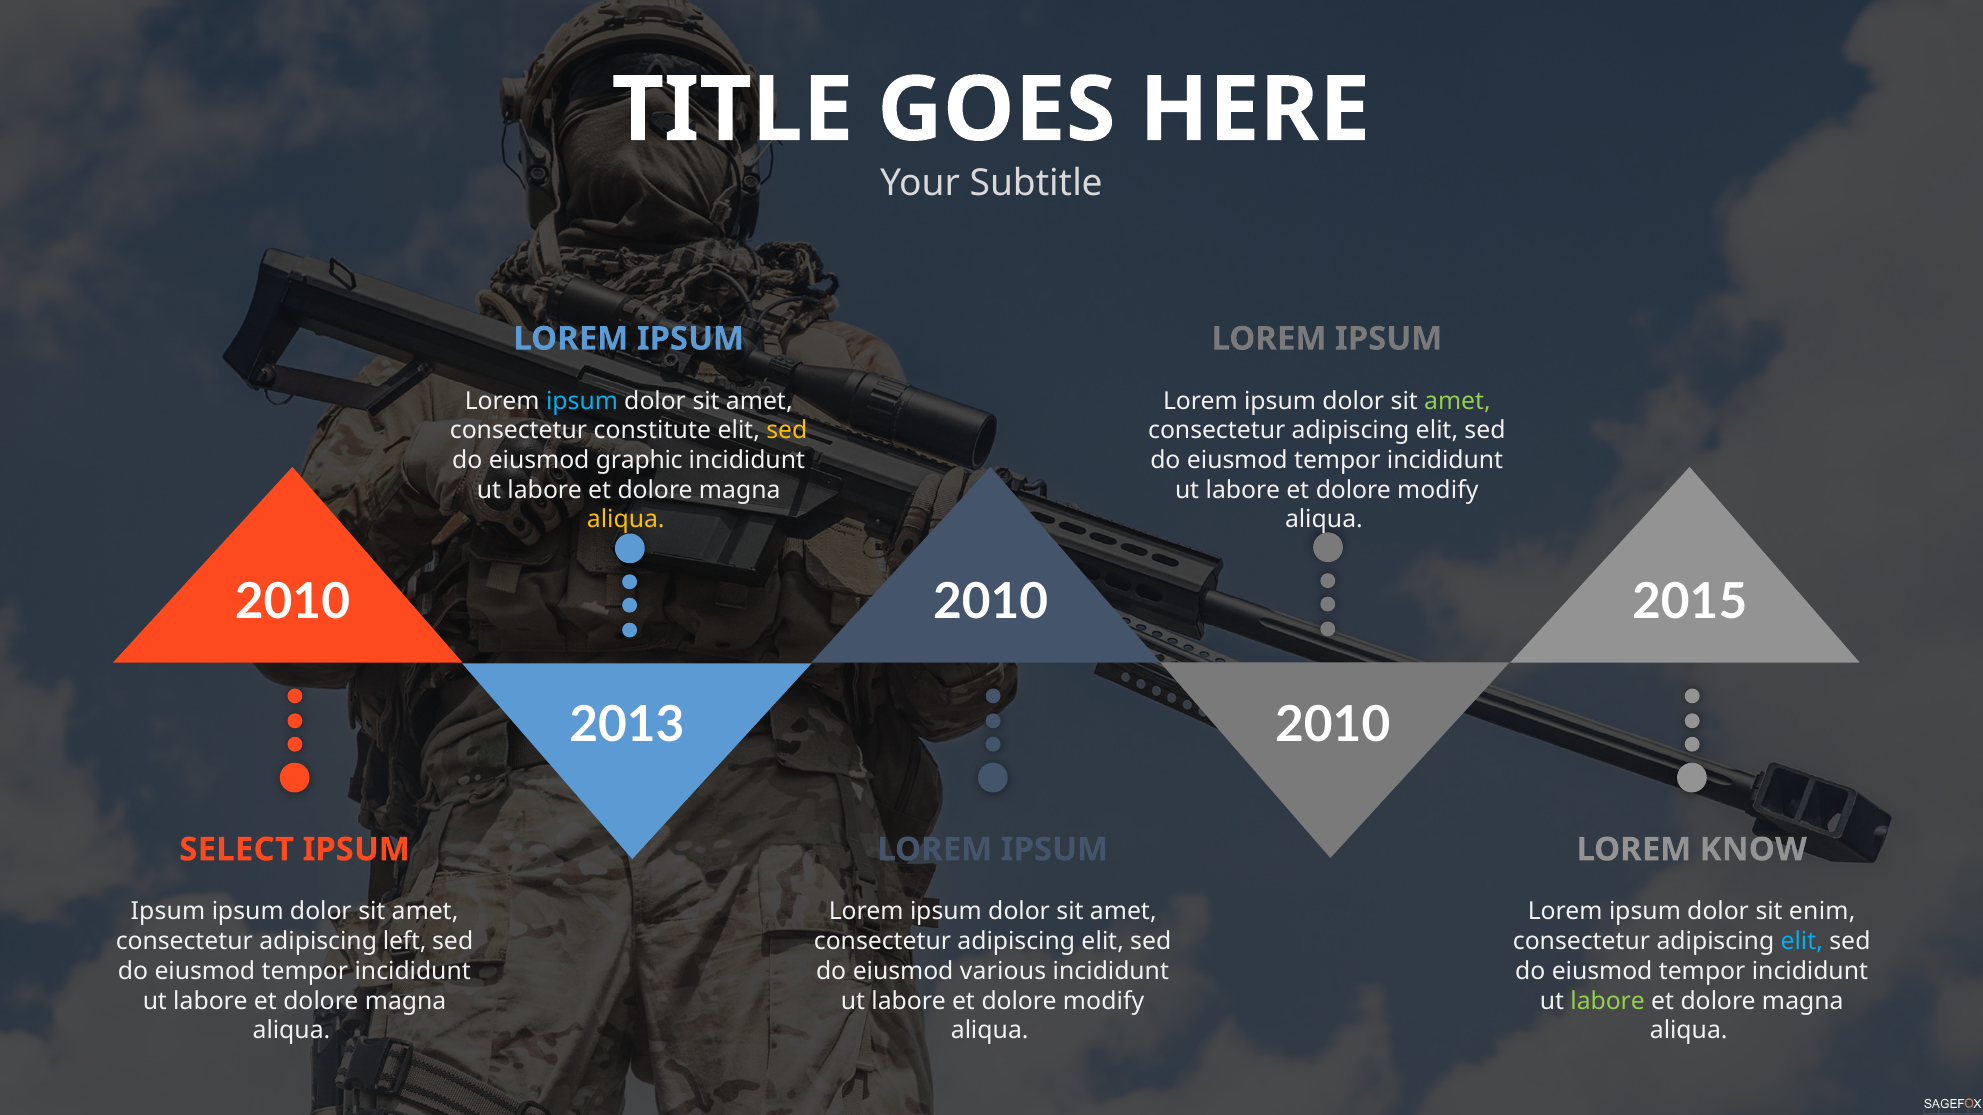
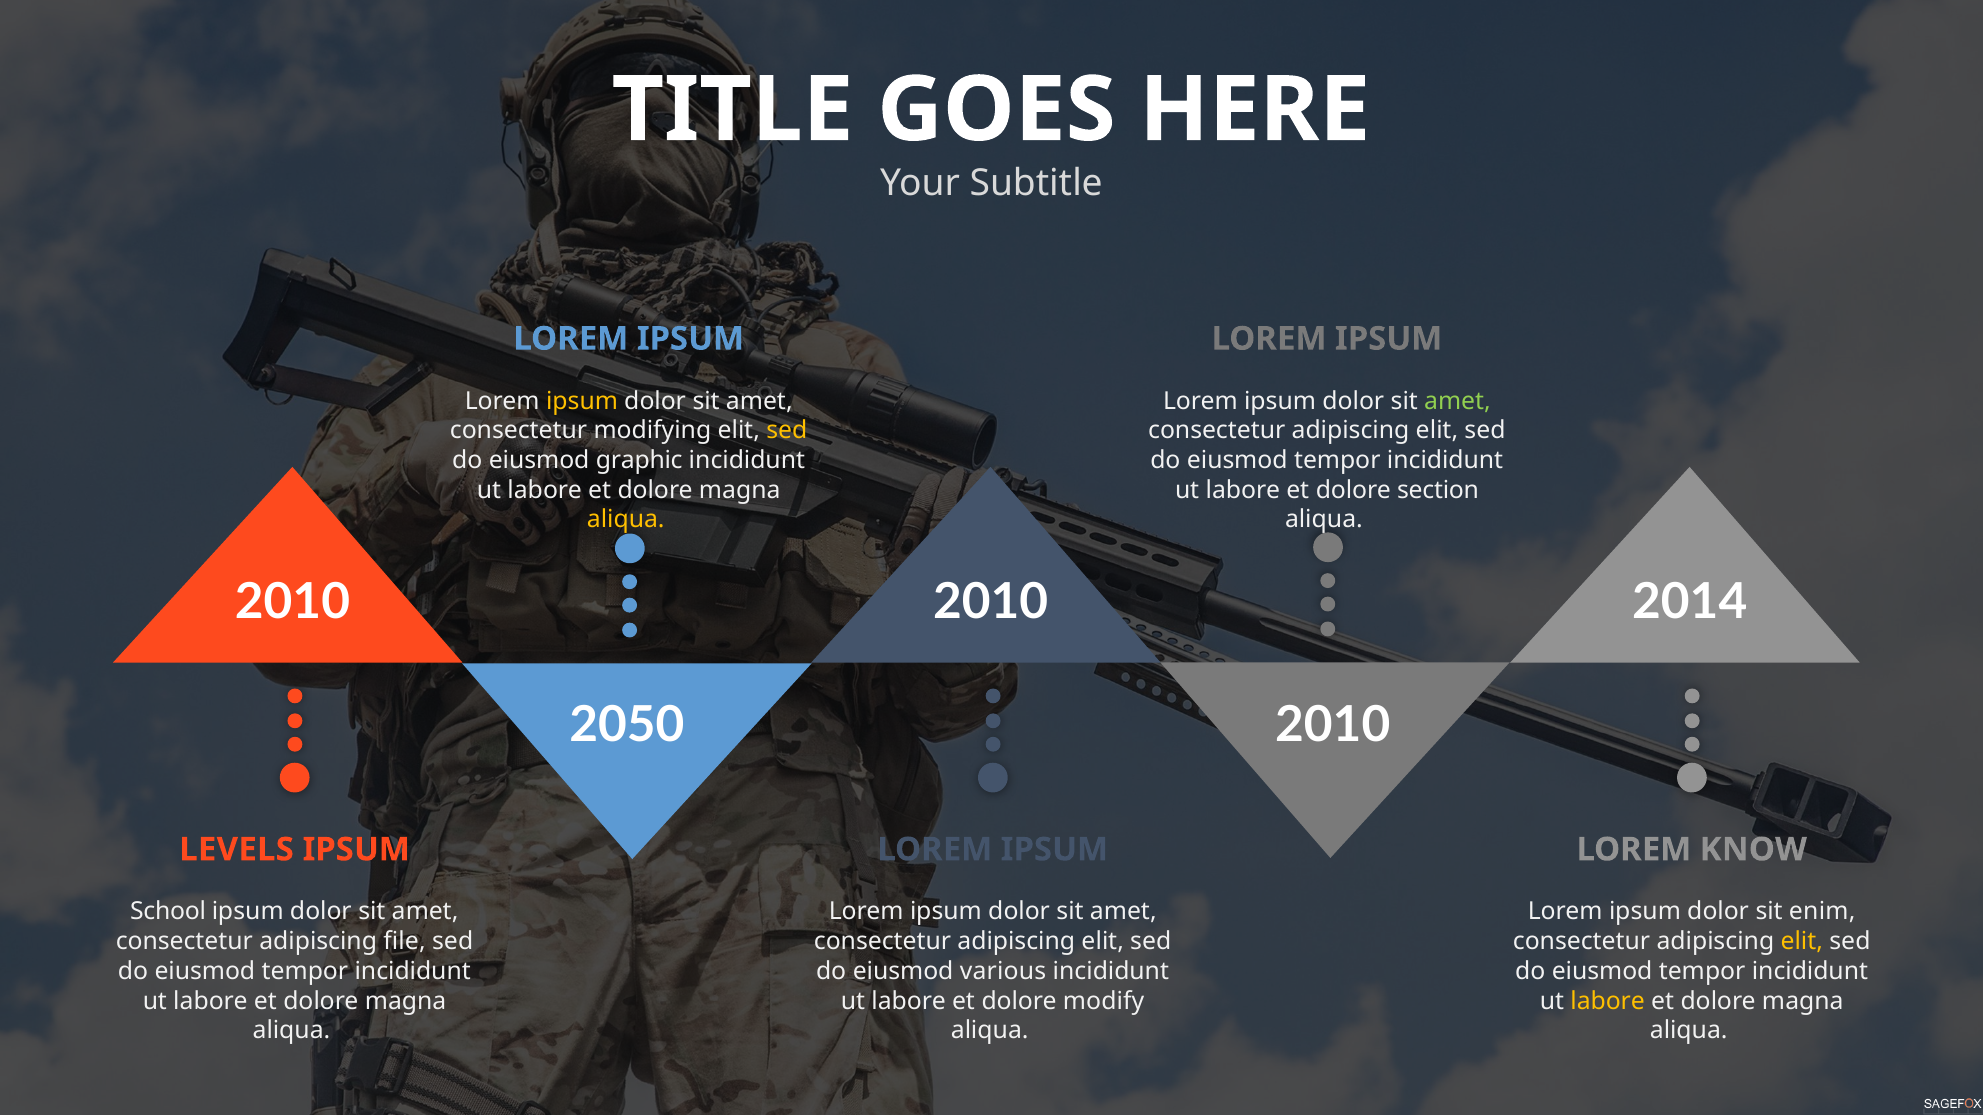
ipsum colour: light blue -> yellow (582, 401)
constitute: constitute -> modifying (652, 431)
modify: modify -> section (1438, 490)
2015: 2015 -> 2014 (1690, 602)
2013: 2013 -> 2050 (627, 726)
SELECT: SELECT -> LEVELS (237, 850)
Ipsum: Ipsum -> School (168, 912)
left: left -> file (405, 942)
elit colour: light blue -> yellow (1802, 942)
labore colour: light green -> yellow (1608, 1001)
